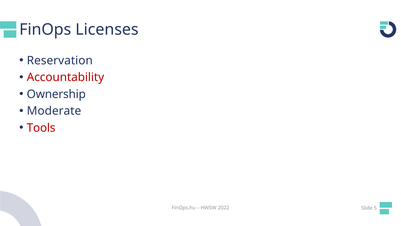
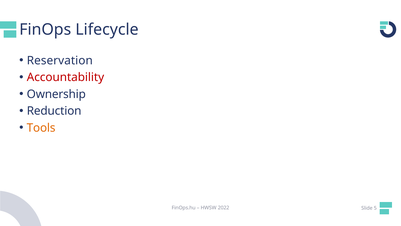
Licenses: Licenses -> Lifecycle (107, 30)
Moderate: Moderate -> Reduction (54, 111)
Tools colour: red -> orange (41, 128)
